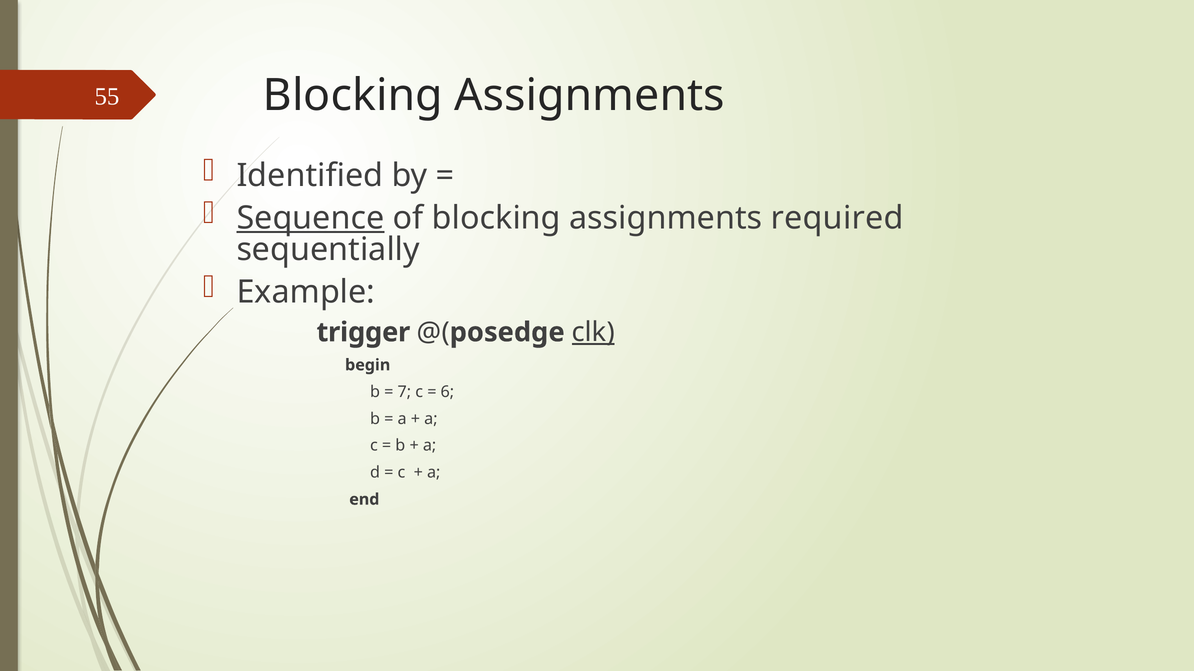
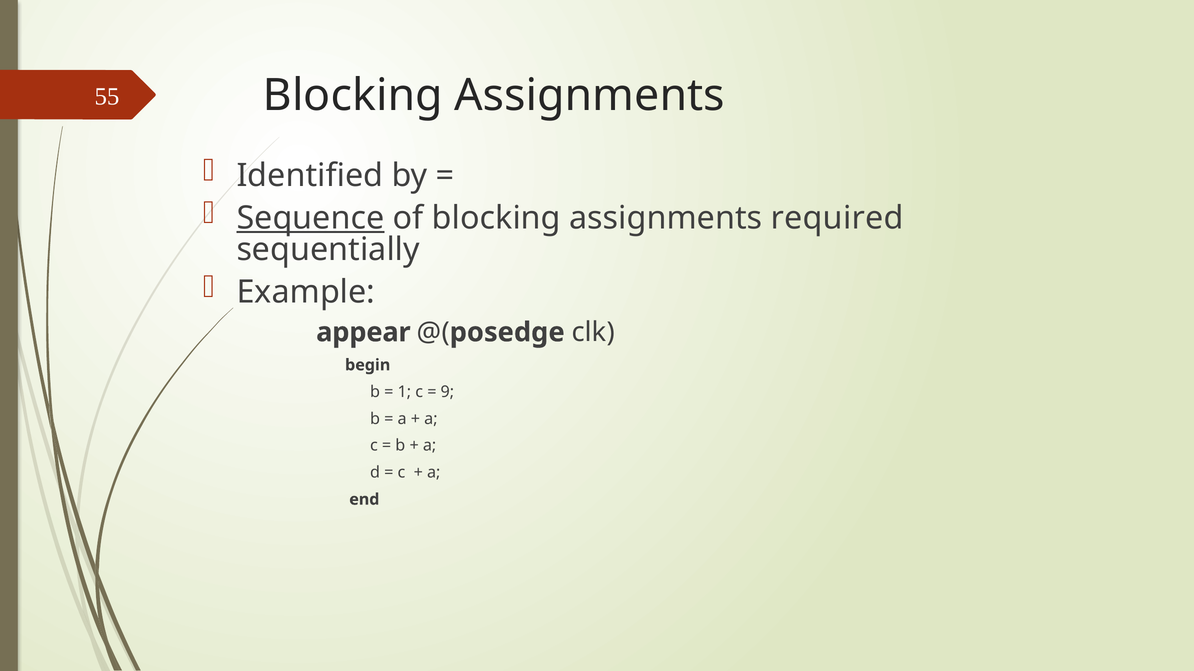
trigger: trigger -> appear (363, 333)
clk underline: present -> none (593, 333)
7: 7 -> 1 (404, 392)
6: 6 -> 9 (447, 392)
